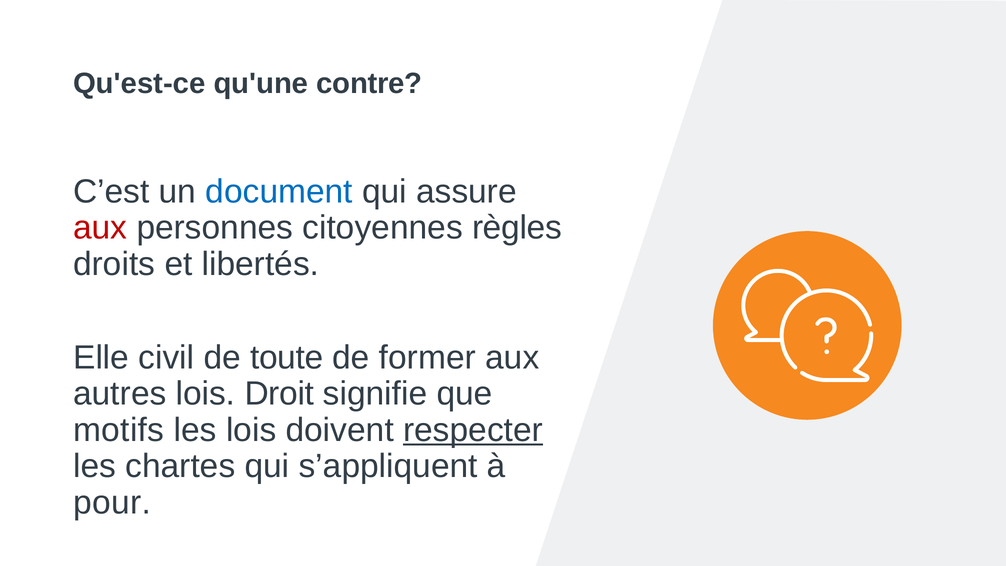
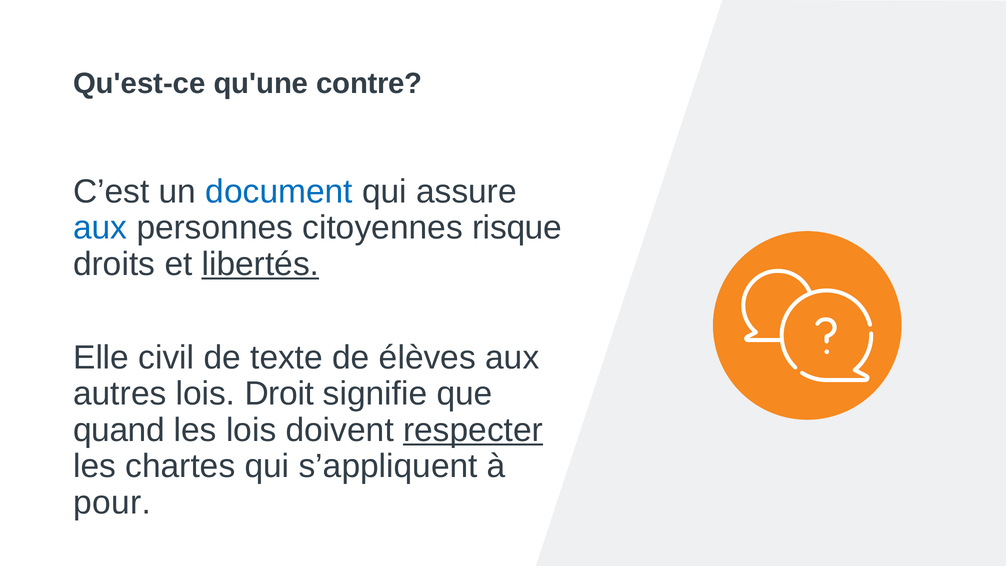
aux colour: red -> blue (100, 228)
règles: règles -> risque (517, 228)
libertés underline: none -> present (260, 264)
toute: toute -> texte (287, 357)
former: former -> élèves (427, 357)
motifs: motifs -> quand (119, 430)
